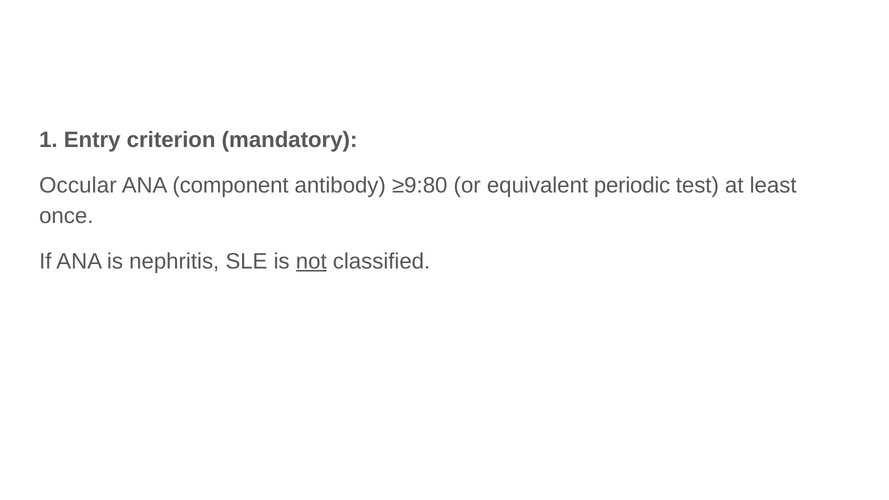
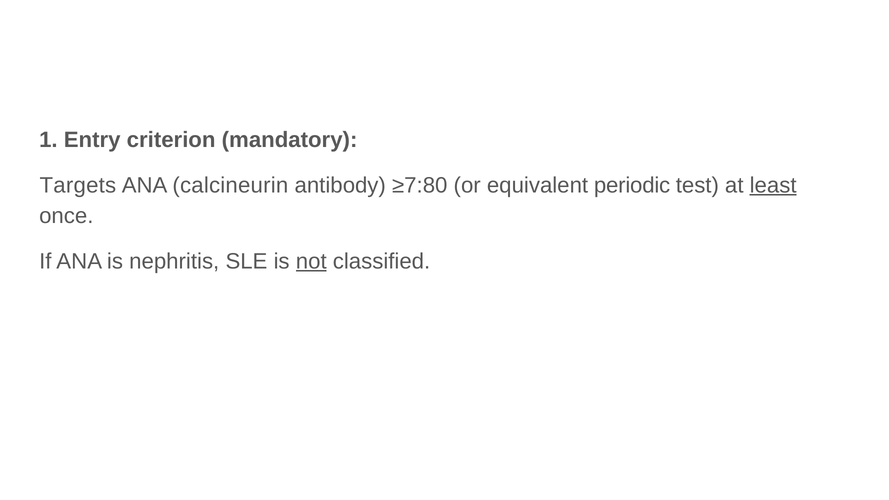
Occular: Occular -> Targets (78, 185)
component: component -> calcineurin (230, 185)
≥9:80: ≥9:80 -> ≥7:80 (420, 185)
least underline: none -> present (773, 185)
